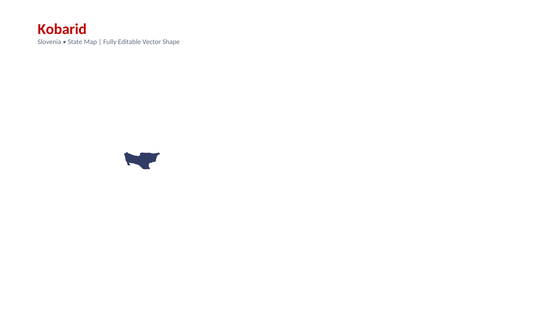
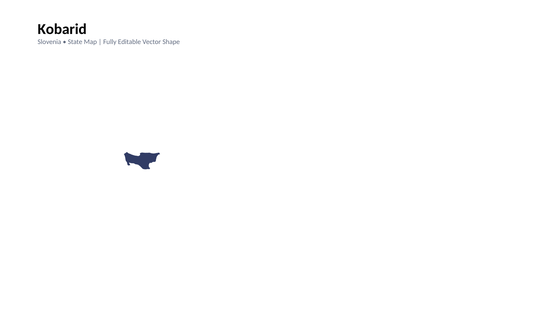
Kobarid colour: red -> black (62, 29)
